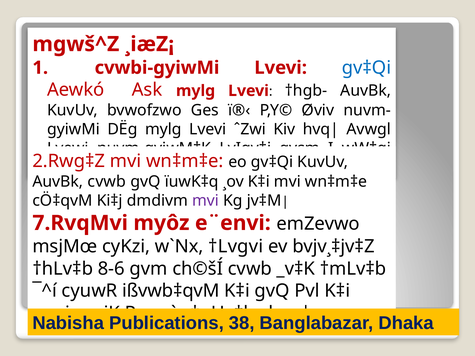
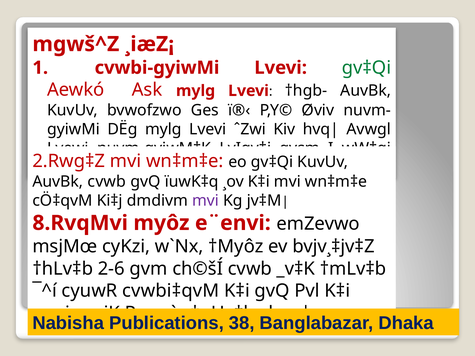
gv‡Qi colour: blue -> green (367, 68)
7.RvqMvi: 7.RvqMvi -> 8.RvqMvi (80, 223)
†Lvgvi: †Lvgvi -> †Myôz (236, 247)
8-6: 8-6 -> 2-6 (111, 269)
ißvwb‡qvM: ißvwb‡qvM -> cvwbi‡qvM (171, 291)
